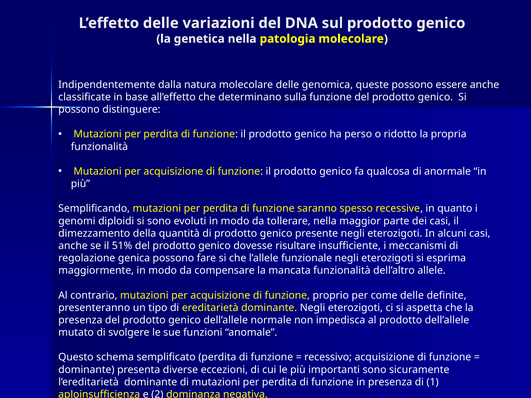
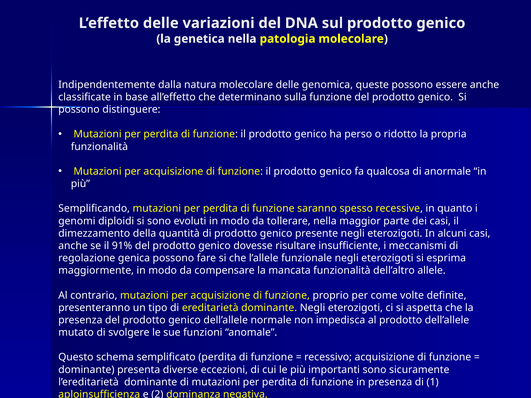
51%: 51% -> 91% (122, 246)
come delle: delle -> volte (412, 295)
